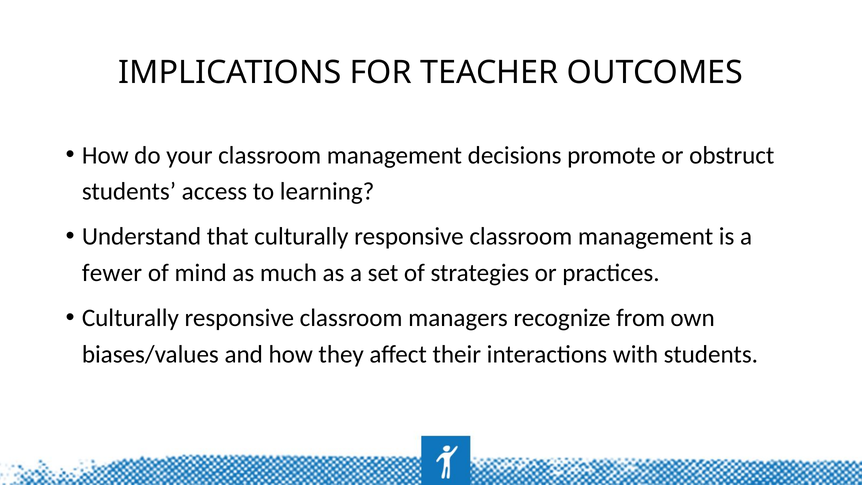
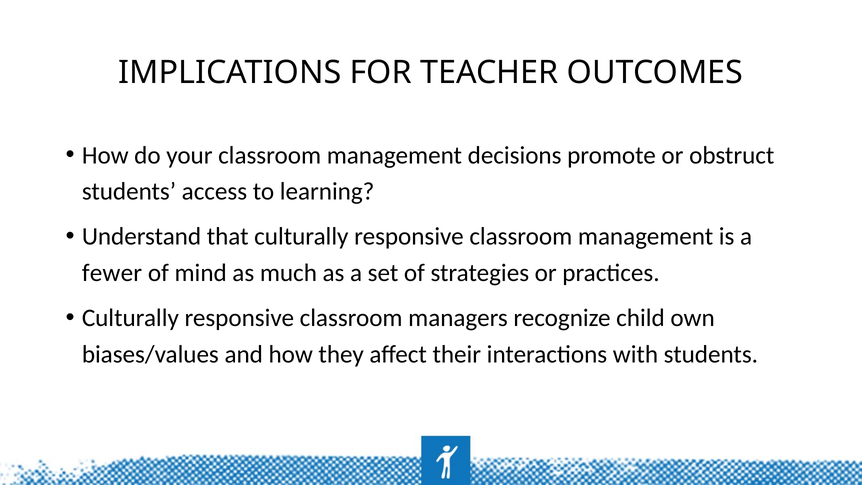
from: from -> child (641, 318)
